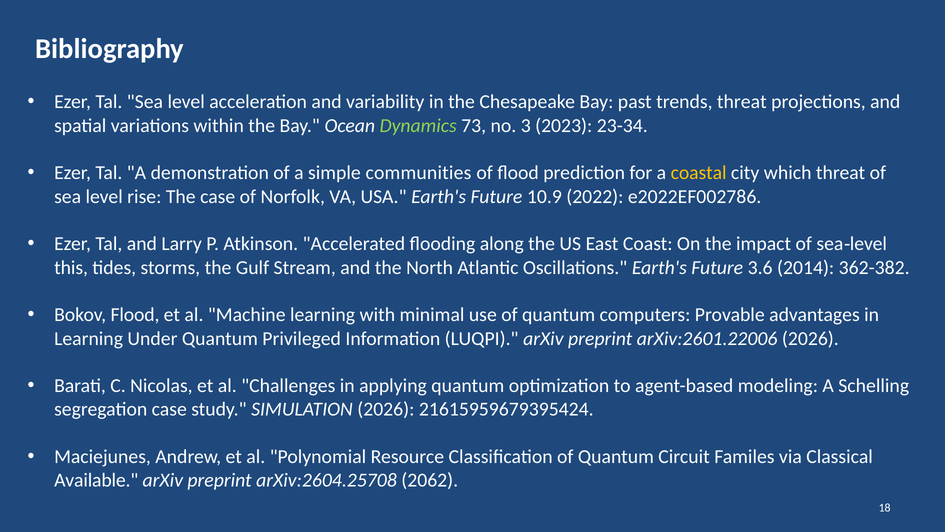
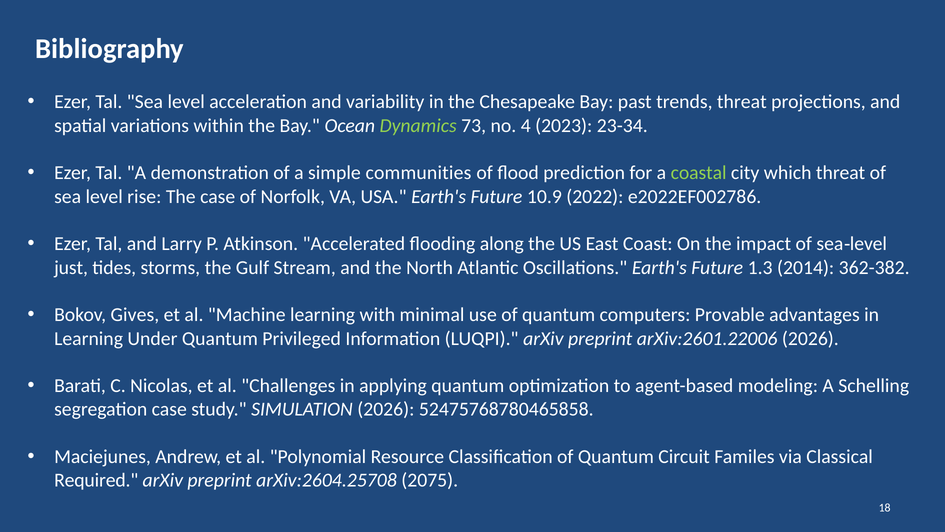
3: 3 -> 4 (526, 126)
coastal colour: yellow -> light green (699, 173)
this: this -> just (71, 267)
3.6: 3.6 -> 1.3 (760, 267)
Bokov Flood: Flood -> Gives (135, 315)
21615959679395424: 21615959679395424 -> 52475768780465858 (506, 409)
Available: Available -> Required (96, 480)
2062: 2062 -> 2075 (430, 480)
